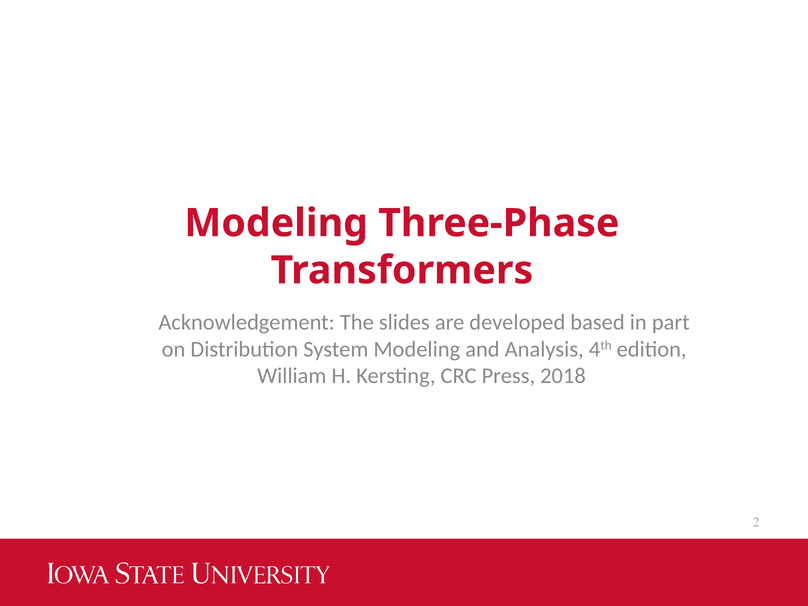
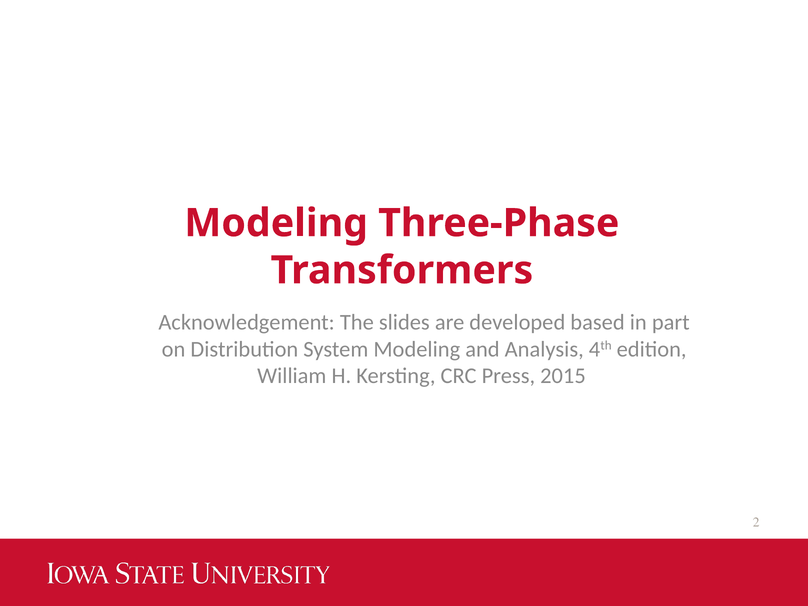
2018: 2018 -> 2015 (563, 376)
